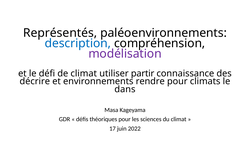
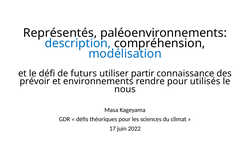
modélisation colour: purple -> blue (125, 54)
de climat: climat -> futurs (84, 73)
décrire: décrire -> prévoir (35, 81)
climats: climats -> utilisés (205, 81)
dans: dans -> nous (125, 89)
